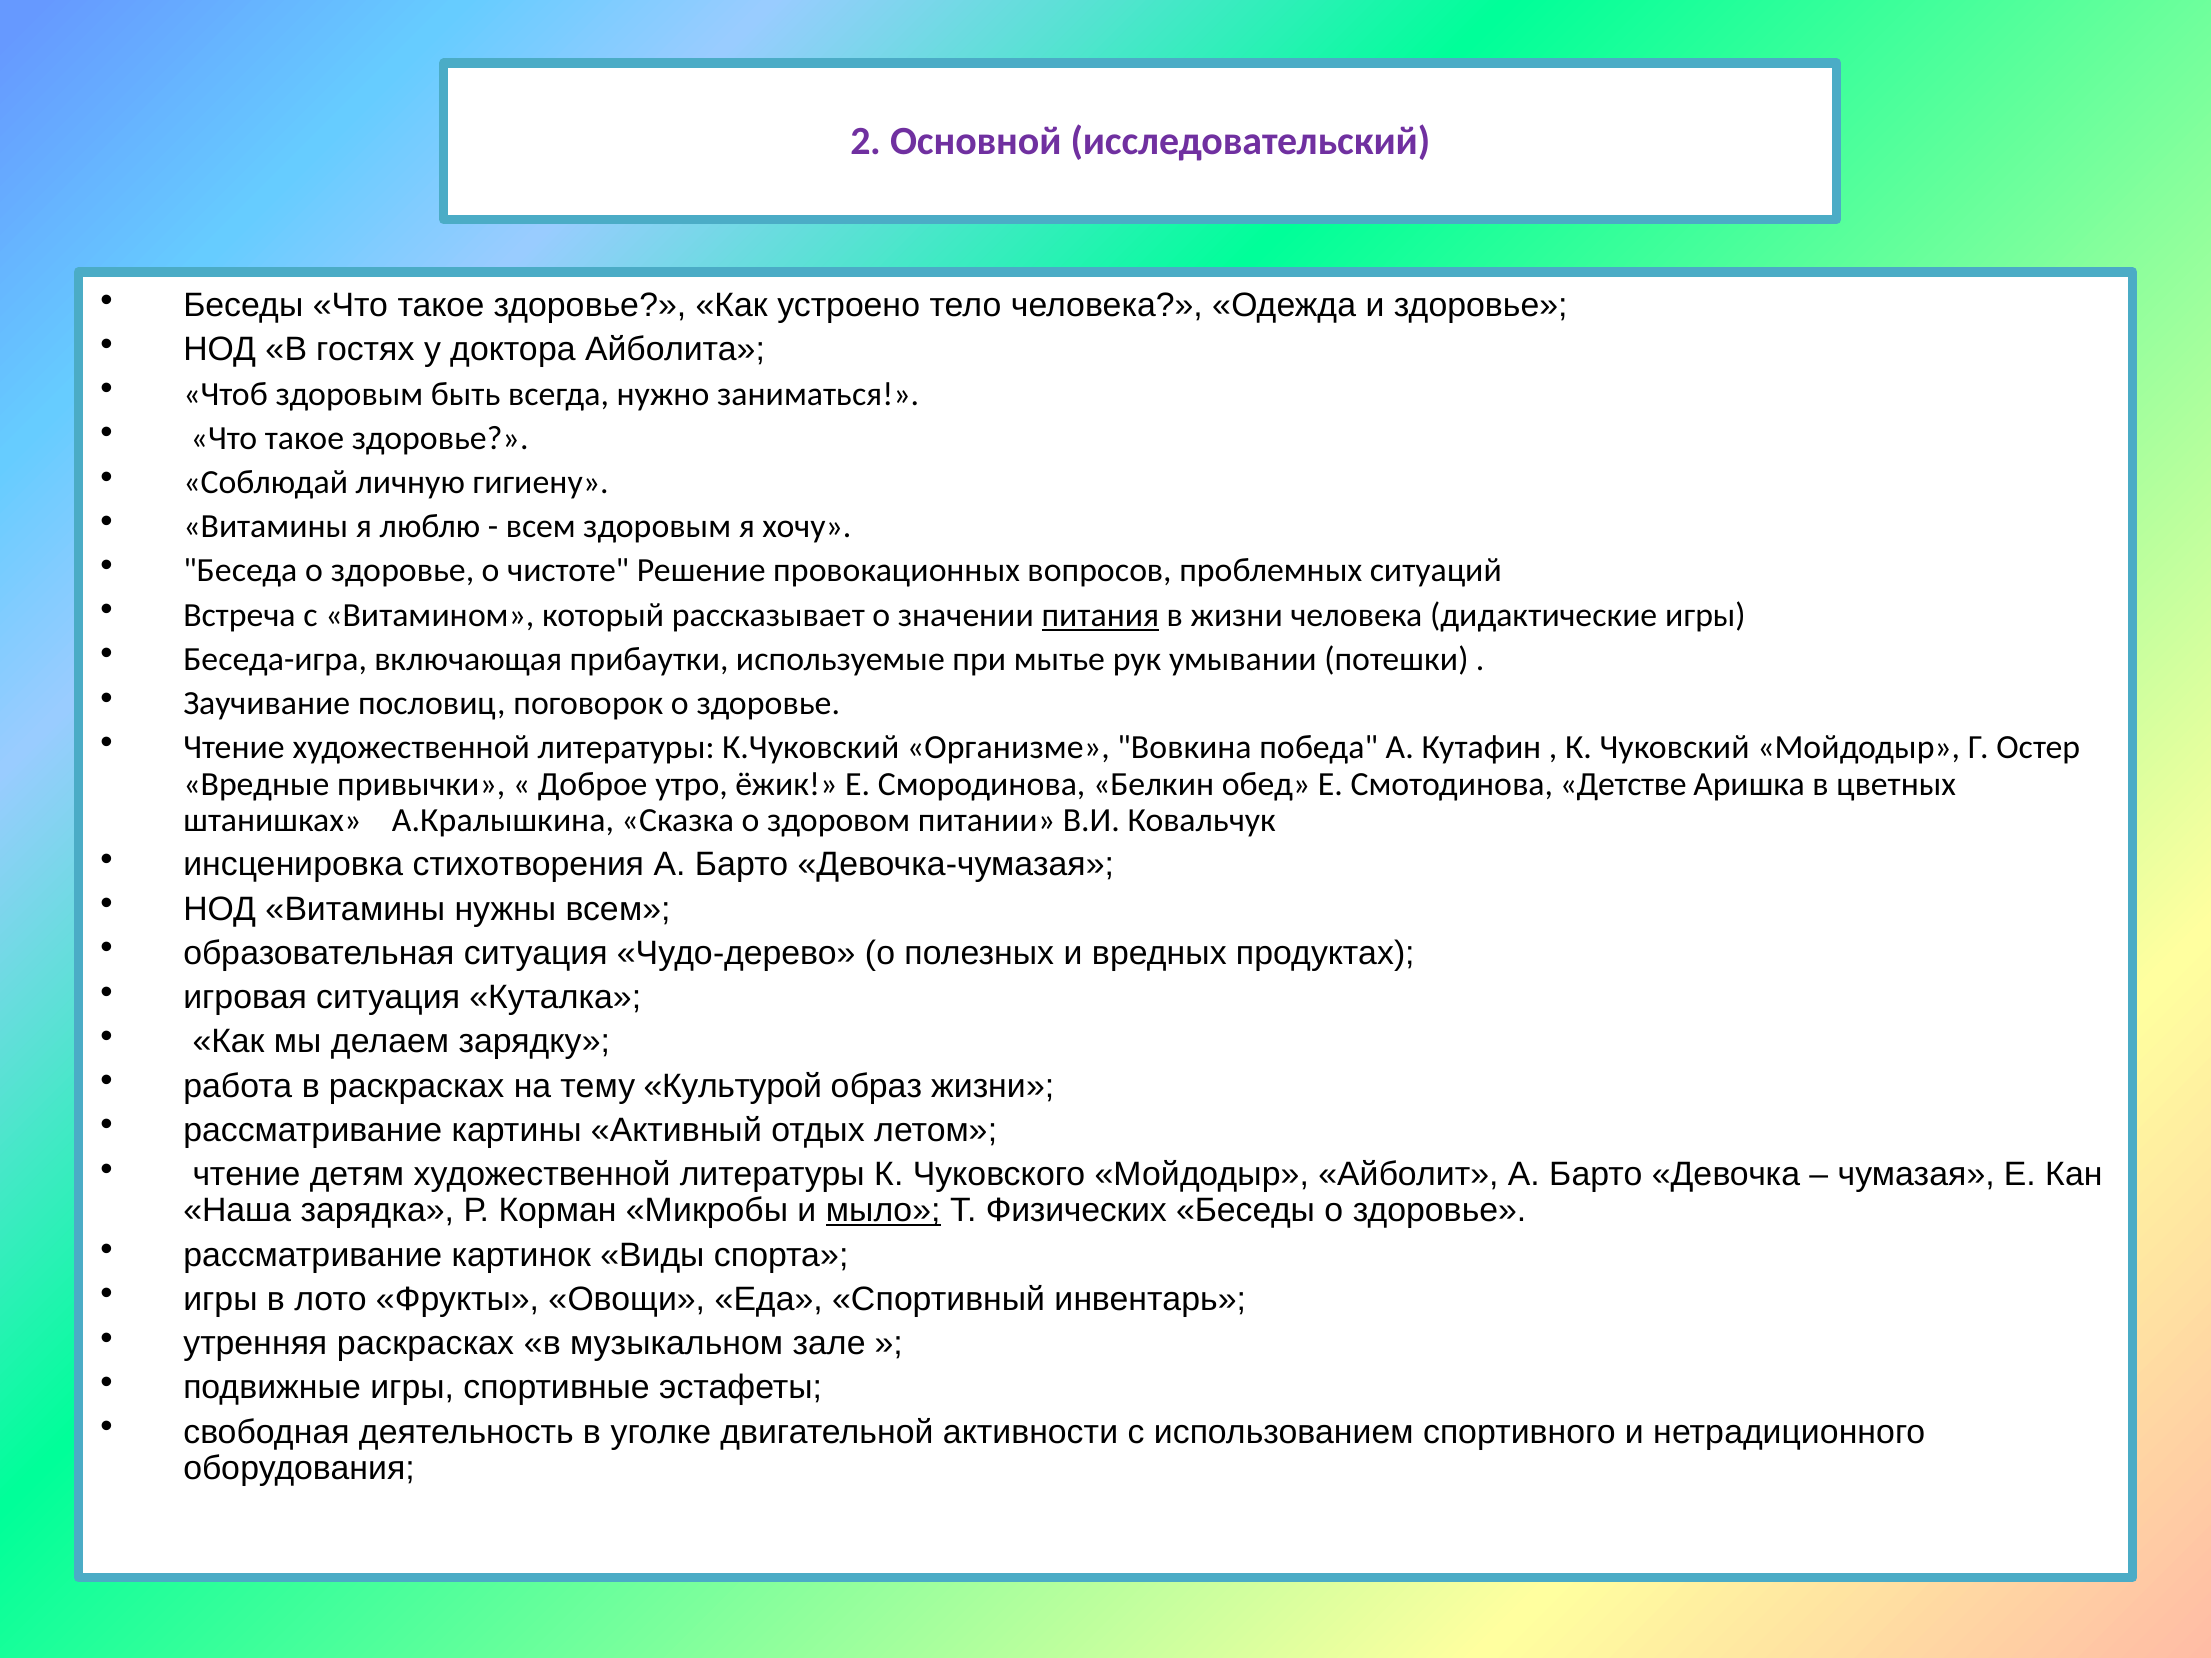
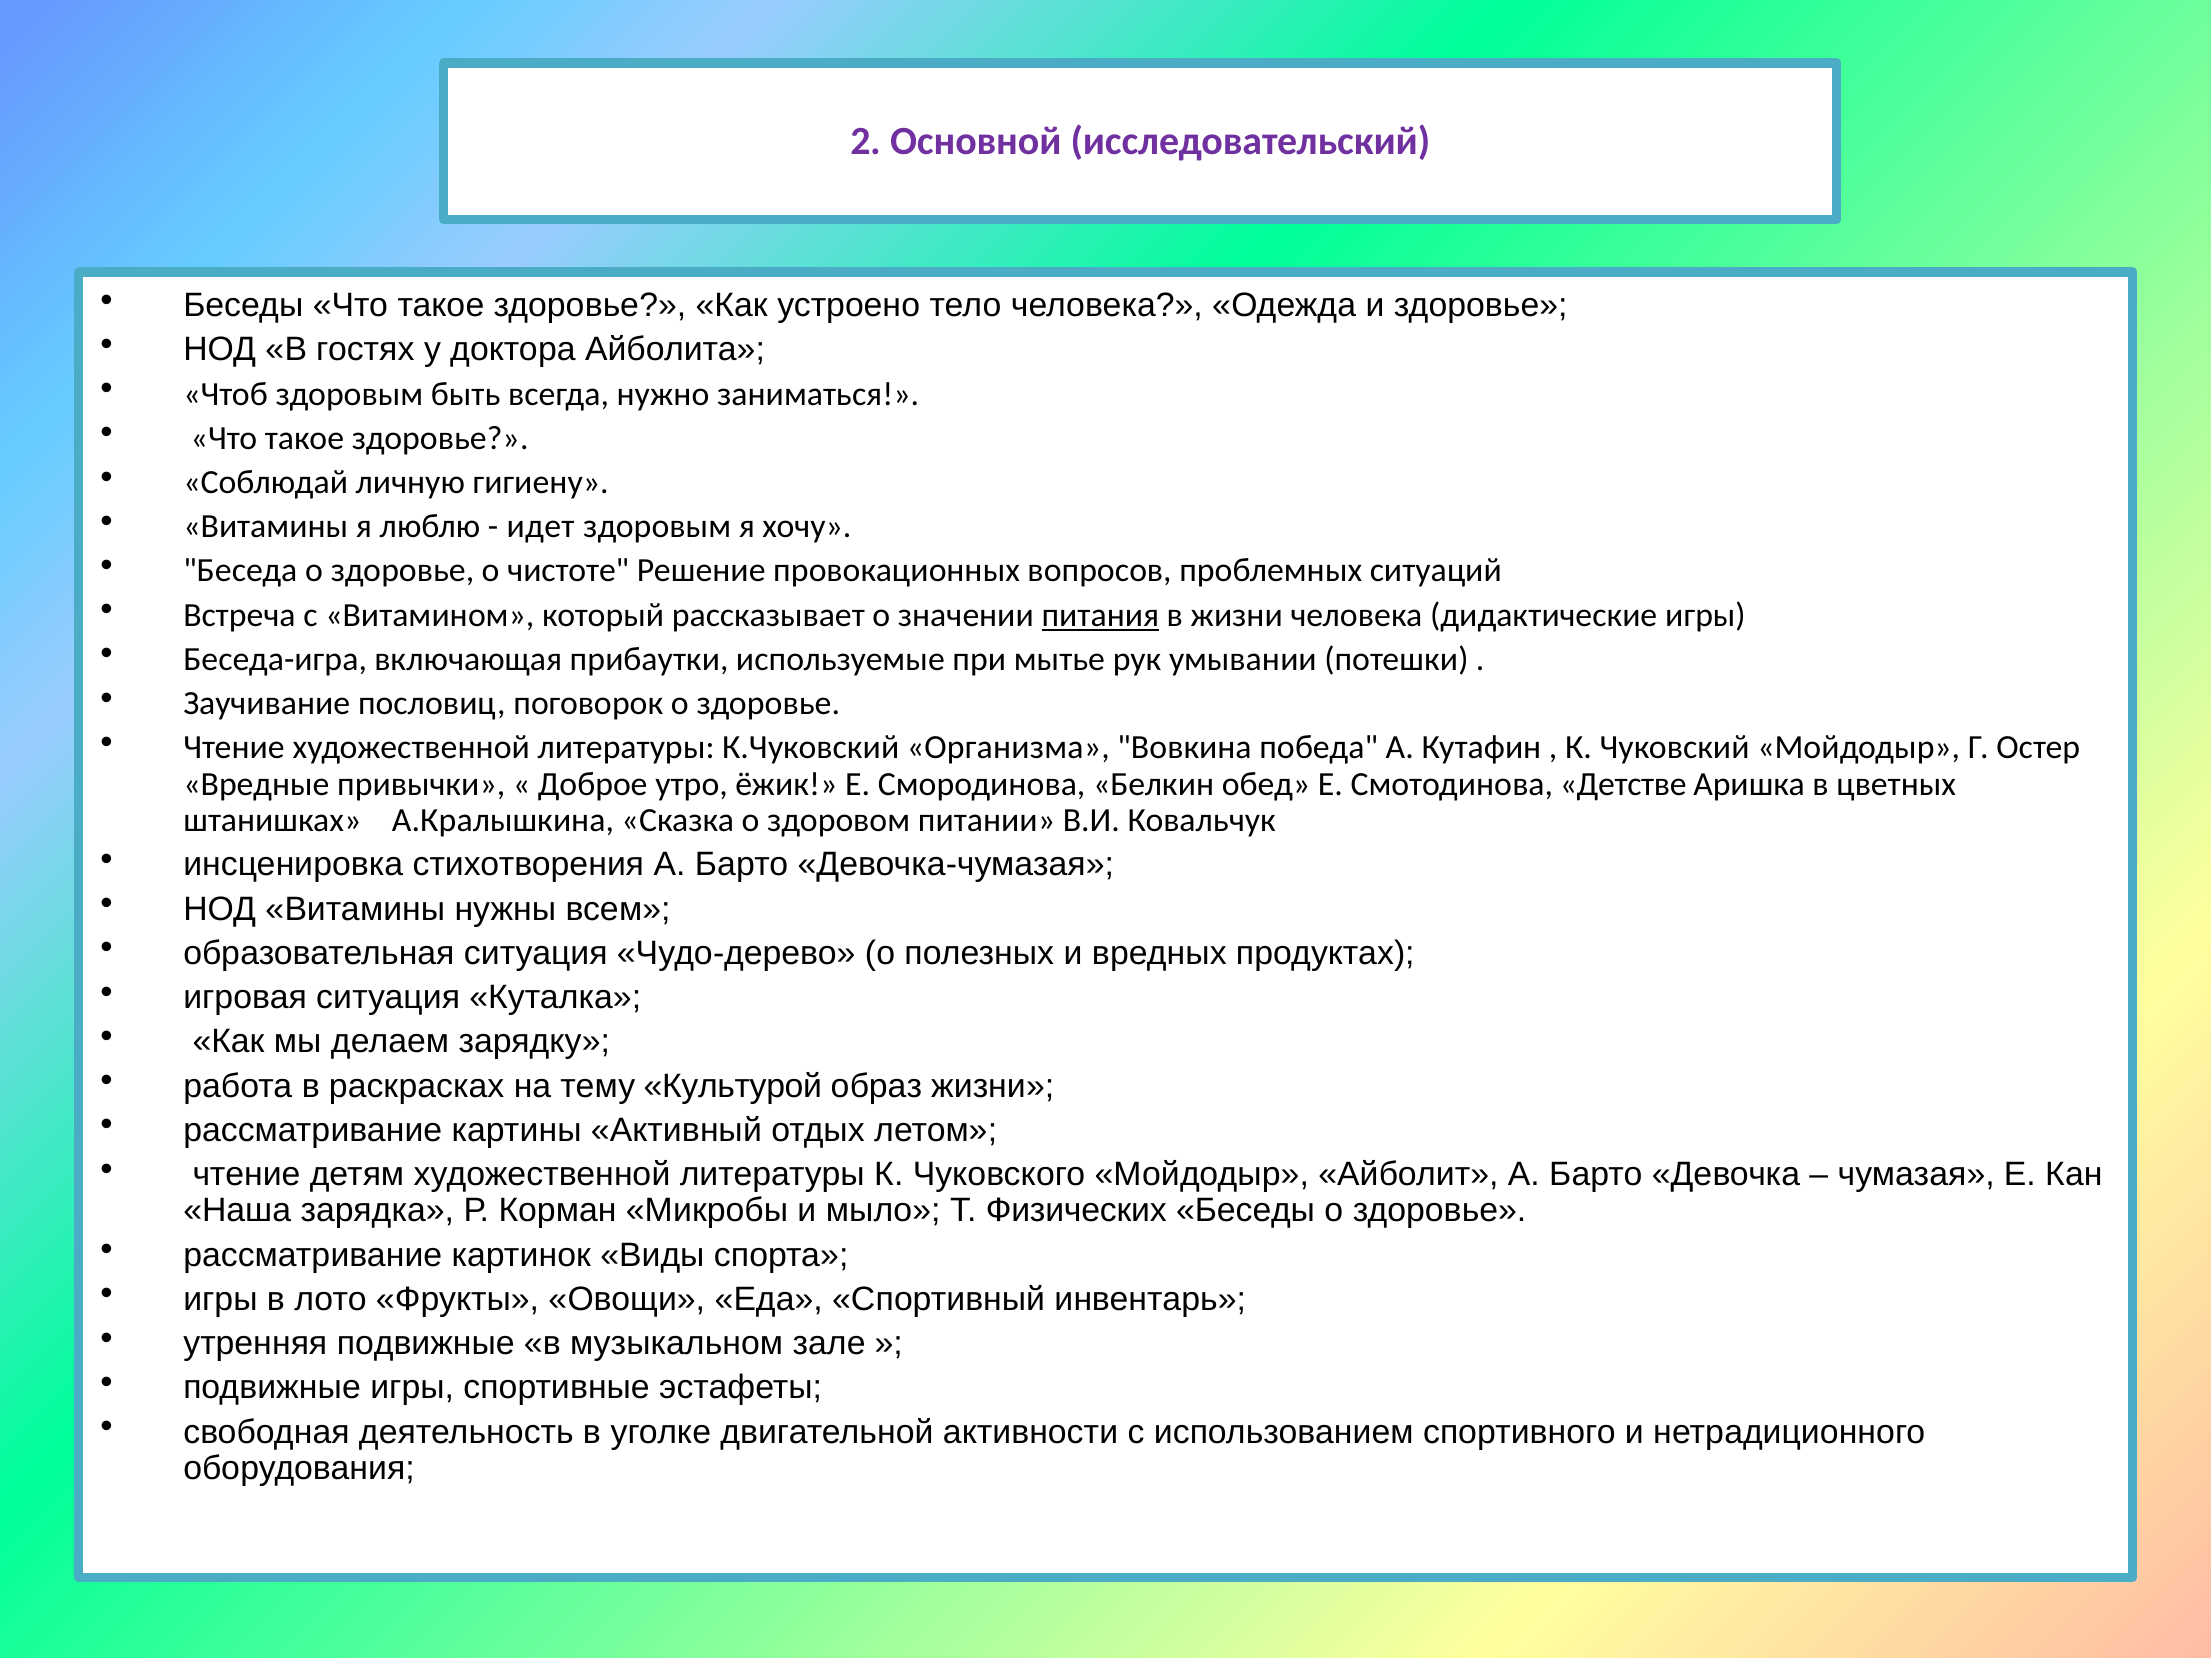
всем: всем -> идет (541, 527)
Организме: Организме -> Организма (1008, 748)
мыло underline: present -> none (883, 1211)
утренняя раскрасках: раскрасках -> подвижные (426, 1344)
